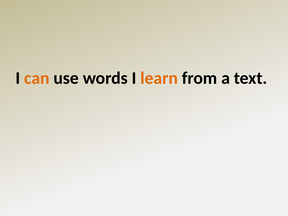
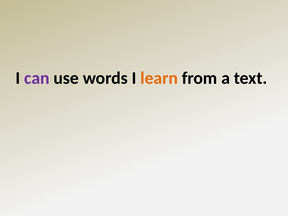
can colour: orange -> purple (37, 78)
